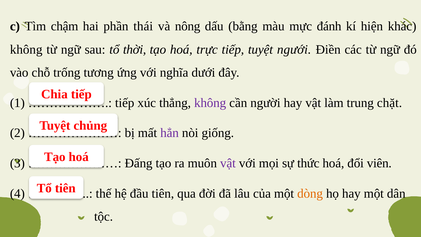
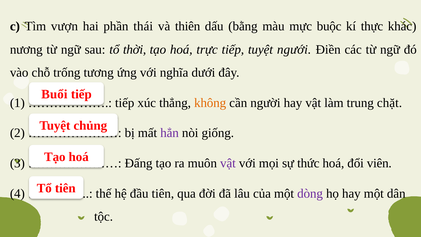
chậm: chậm -> vượn (64, 26)
nông: nông -> thiên (188, 26)
đánh: đánh -> buộc (329, 26)
hiện: hiện -> thực (372, 26)
không: không -> nương (26, 50)
Chia: Chia -> Buổi (54, 94)
không colour: purple -> orange (210, 103)
dòng colour: orange -> purple (310, 193)
